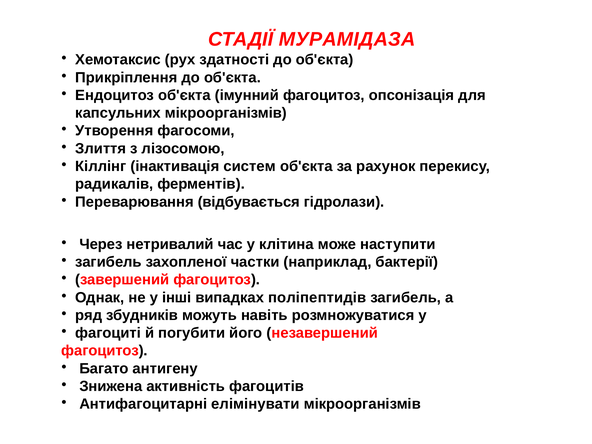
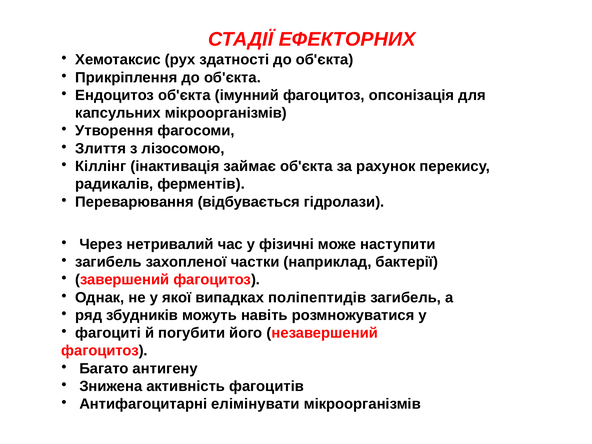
МУРАМІДАЗА: МУРАМІДАЗА -> ЕФЕКТОРНИХ (347, 39)
систем: систем -> займає (250, 166)
клітина: клітина -> фізичні (287, 244)
інші: інші -> якої (177, 297)
